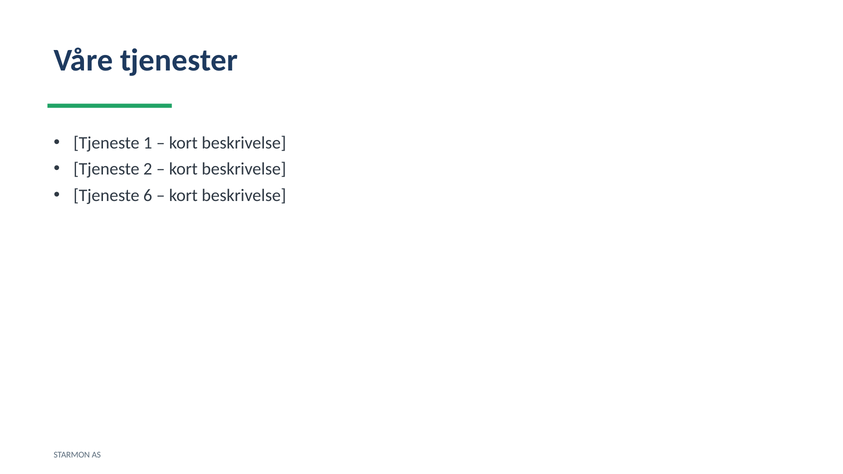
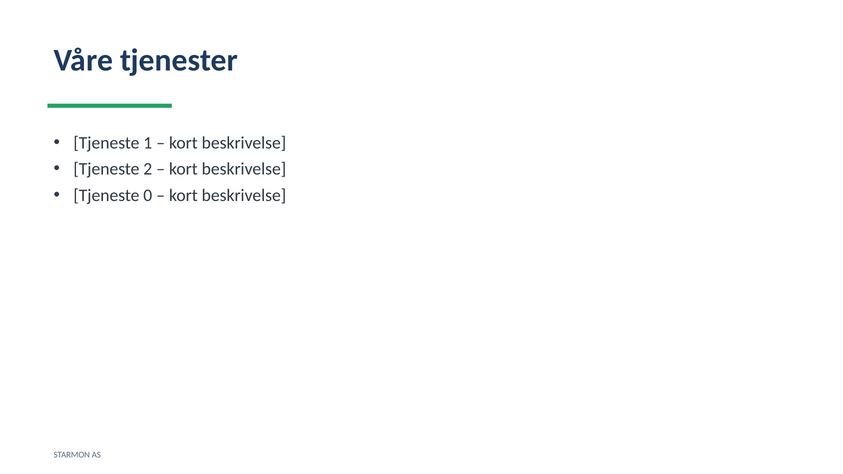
6: 6 -> 0 (148, 195)
